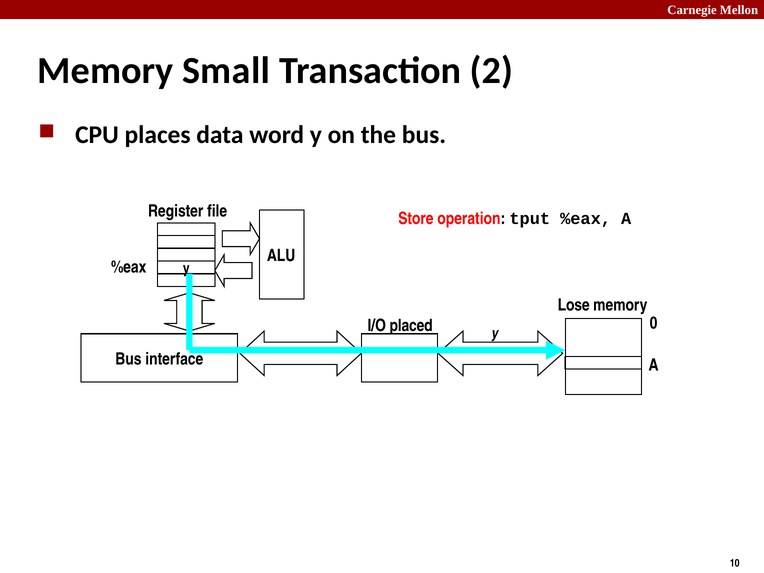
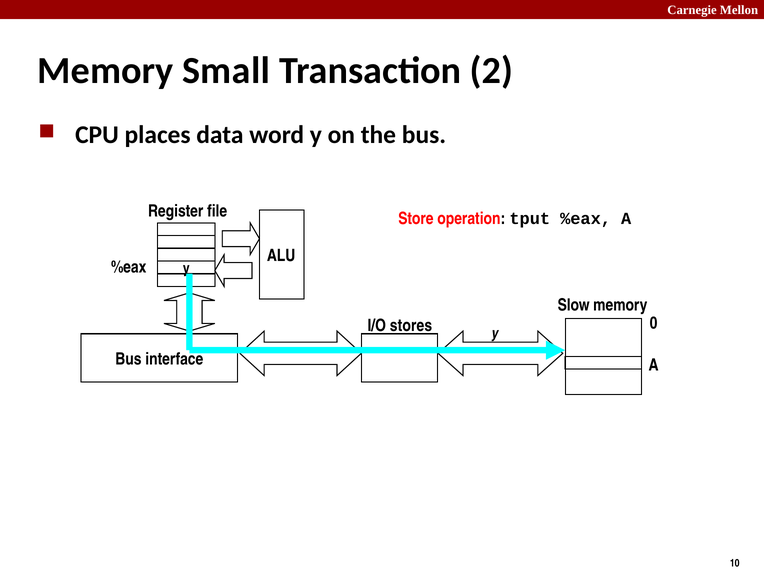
Lose: Lose -> Slow (574, 305)
placed: placed -> stores (411, 326)
